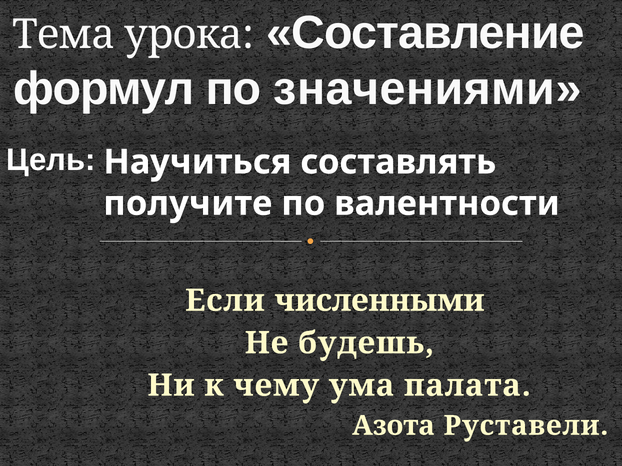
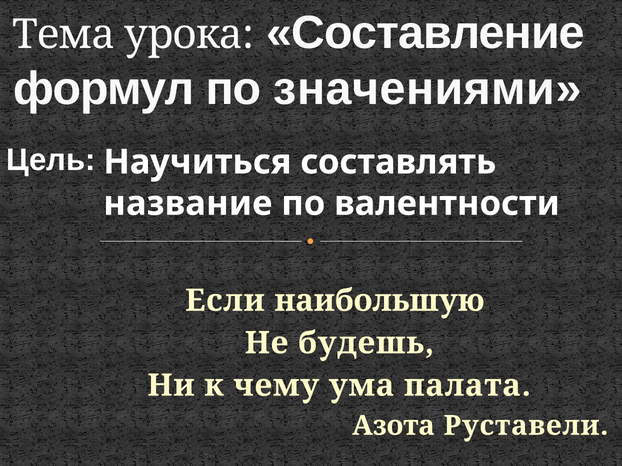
получите: получите -> название (188, 204)
численными: численными -> наибольшую (379, 301)
